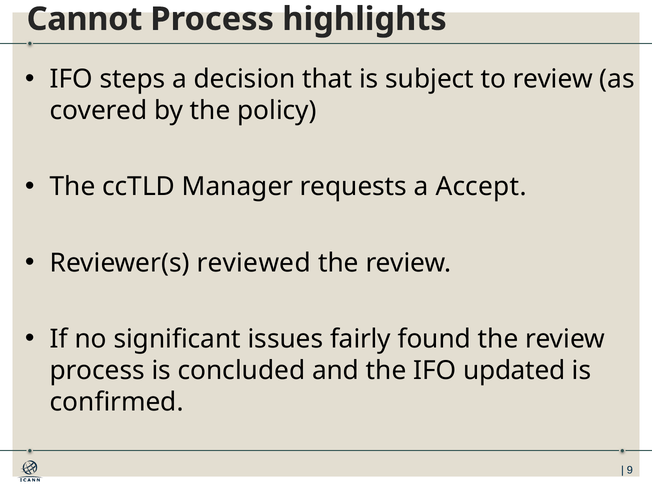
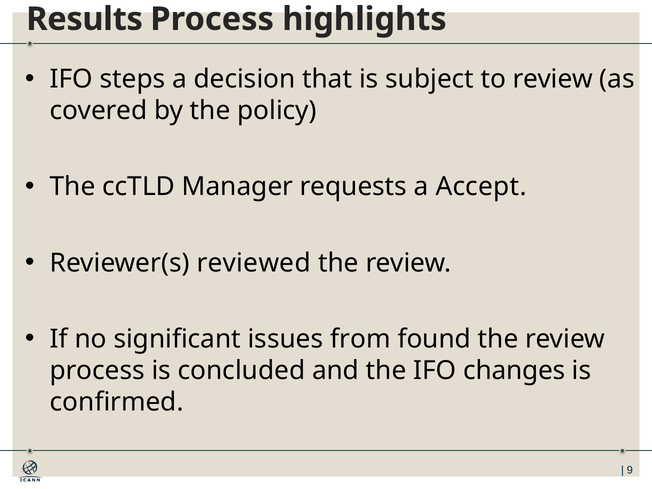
Cannot: Cannot -> Results (85, 19)
fairly: fairly -> from (360, 339)
updated: updated -> changes (514, 370)
